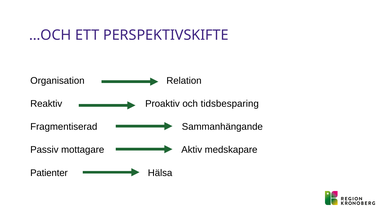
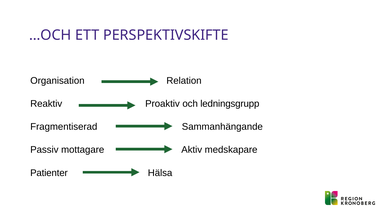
tidsbesparing: tidsbesparing -> ledningsgrupp (230, 103)
